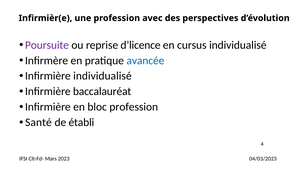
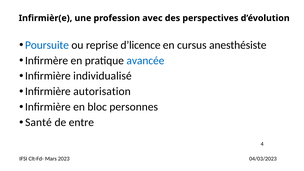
Poursuite colour: purple -> blue (47, 45)
cursus individualisé: individualisé -> anesthésiste (238, 45)
baccalauréat: baccalauréat -> autorisation (102, 91)
bloc profession: profession -> personnes (134, 107)
établi: établi -> entre (81, 122)
